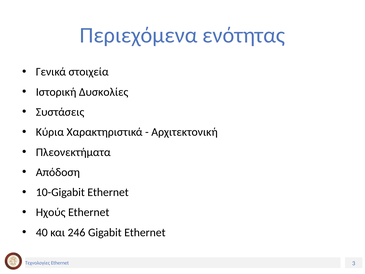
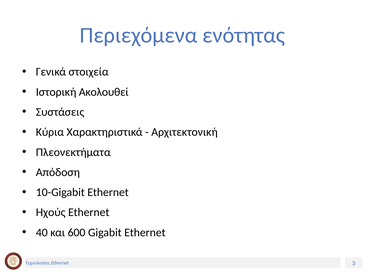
Δυσκολίες: Δυσκολίες -> Ακολουθεί (104, 92)
246: 246 -> 600 (77, 232)
